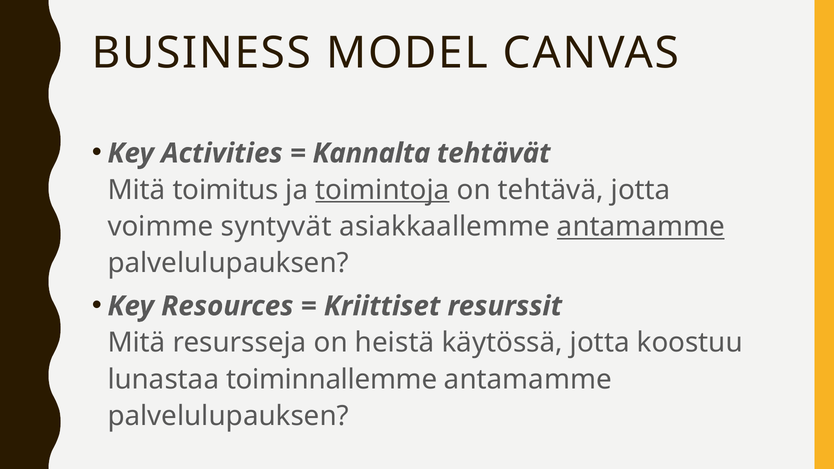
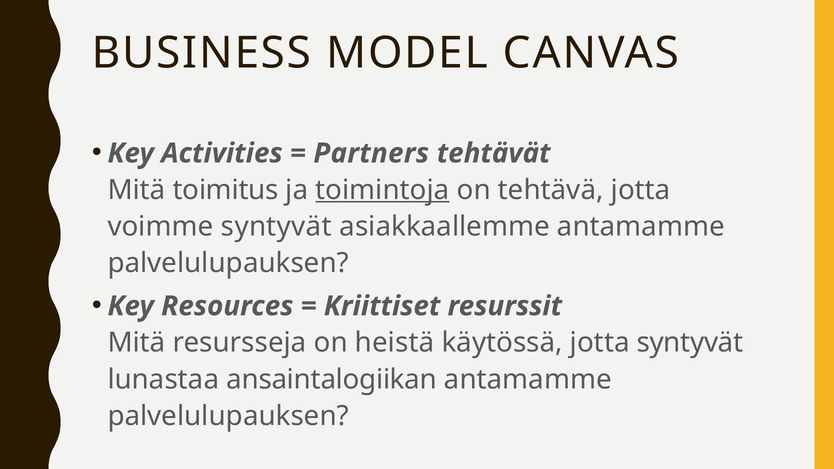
Kannalta: Kannalta -> Partners (371, 153)
antamamme underline: present -> none (641, 227)
jotta koostuu: koostuu -> syntyvät (690, 343)
toiminnallemme: toiminnallemme -> ansaintalogiikan (332, 380)
